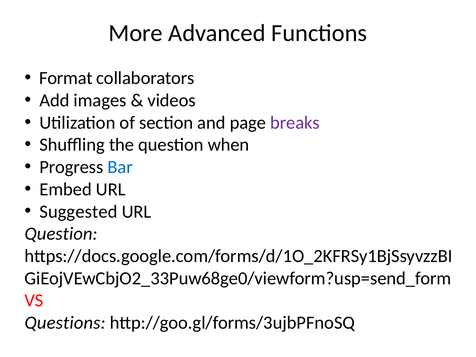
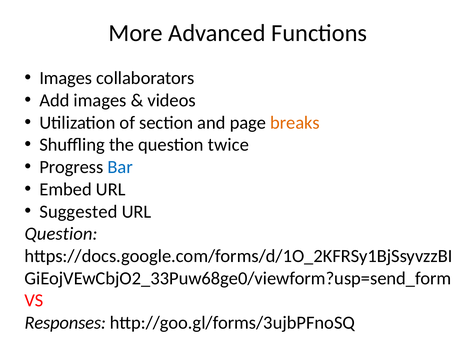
Format: Format -> Images (66, 78)
breaks colour: purple -> orange (295, 123)
when: when -> twice (228, 145)
Questions: Questions -> Responses (65, 323)
